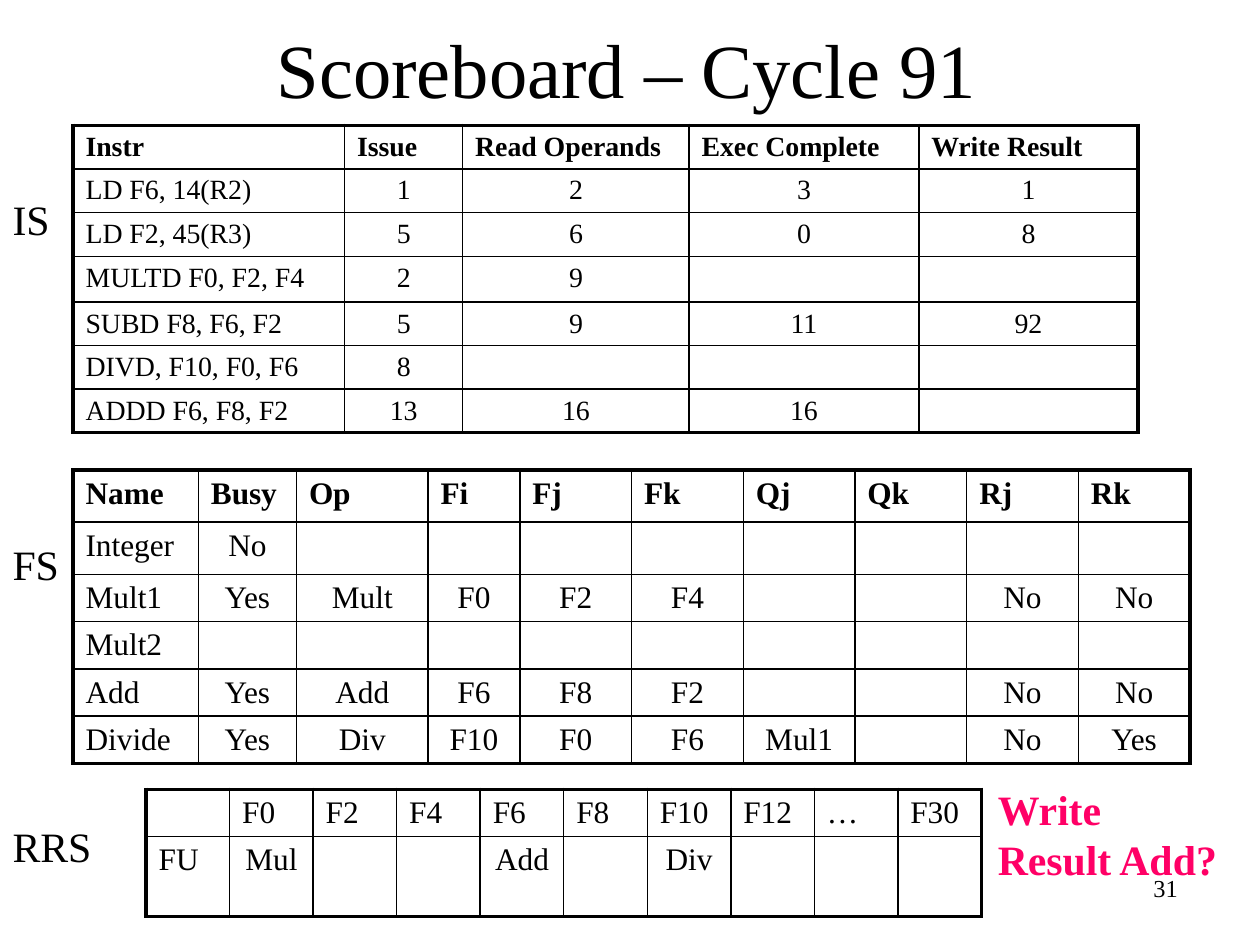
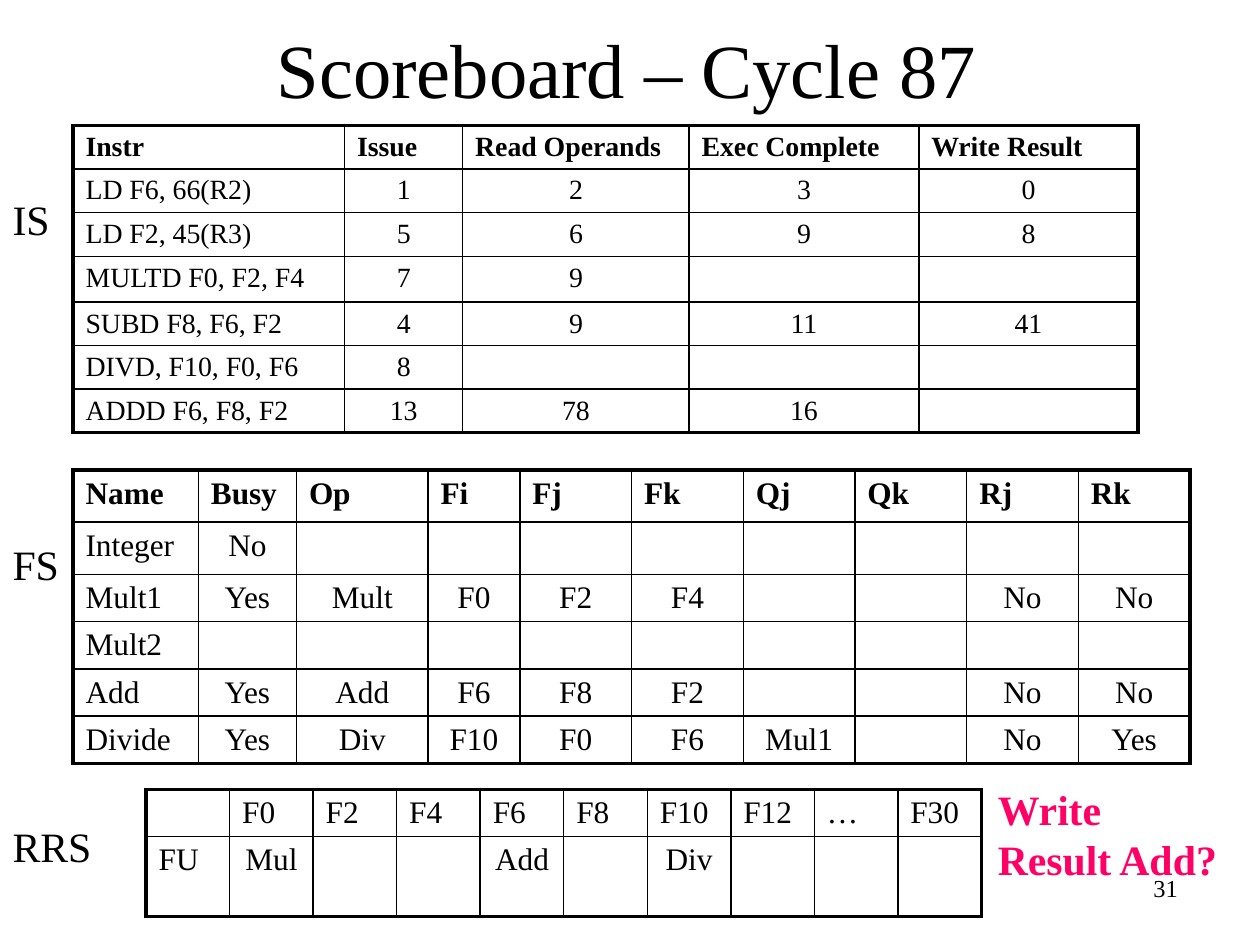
91: 91 -> 87 (937, 73)
14(R2: 14(R2 -> 66(R2 (212, 191)
3 1: 1 -> 0 (1028, 191)
6 0: 0 -> 9 (804, 234)
F4 2: 2 -> 7 (404, 278)
F2 5: 5 -> 4 (404, 324)
92: 92 -> 41 (1028, 324)
13 16: 16 -> 78 (576, 411)
